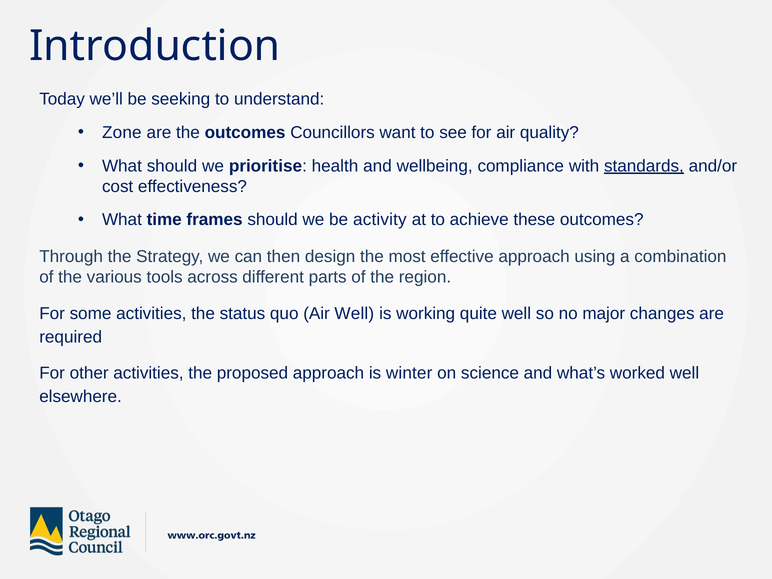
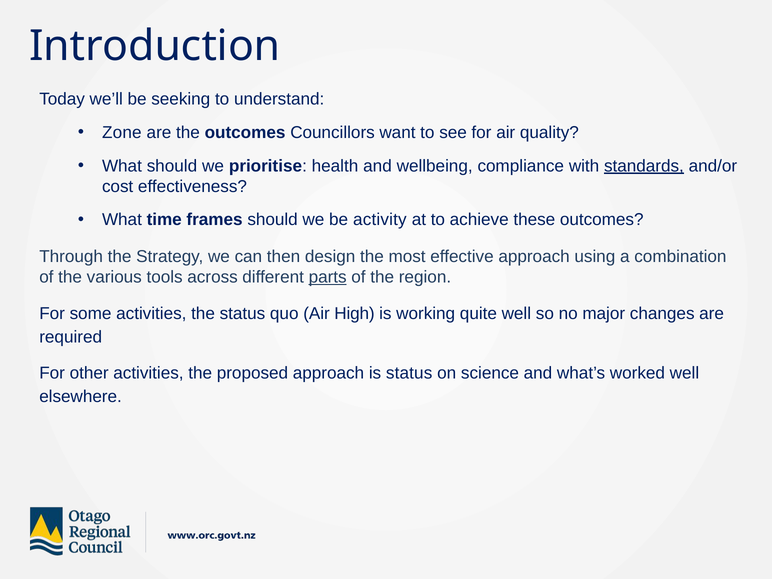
parts underline: none -> present (328, 277)
Air Well: Well -> High (354, 313)
is winter: winter -> status (409, 373)
